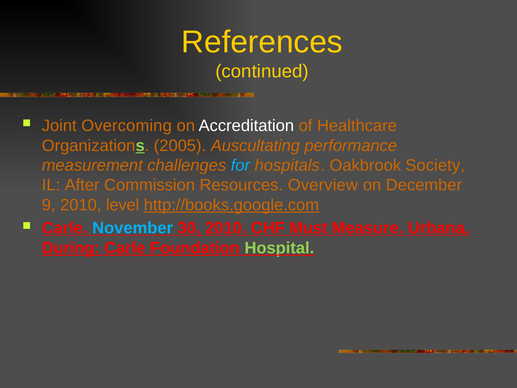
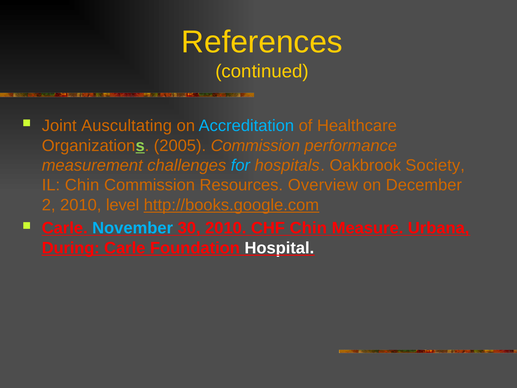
Overcoming: Overcoming -> Auscultating (127, 126)
Accreditation colour: white -> light blue (246, 126)
2005 Auscultating: Auscultating -> Commission (255, 145)
IL After: After -> Chin (82, 185)
9: 9 -> 2 (49, 205)
CHF Must: Must -> Chin (308, 228)
Hospital colour: light green -> white (279, 248)
